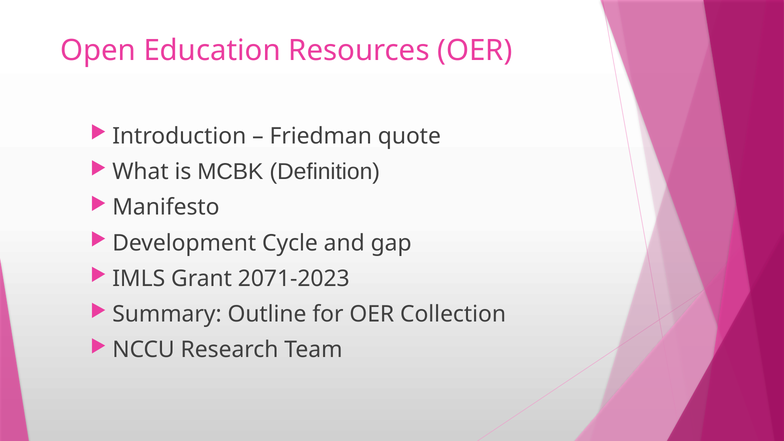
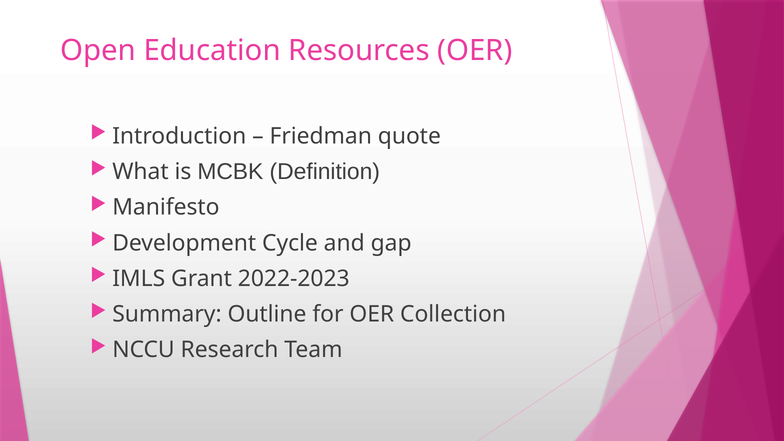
2071-2023: 2071-2023 -> 2022-2023 (294, 279)
